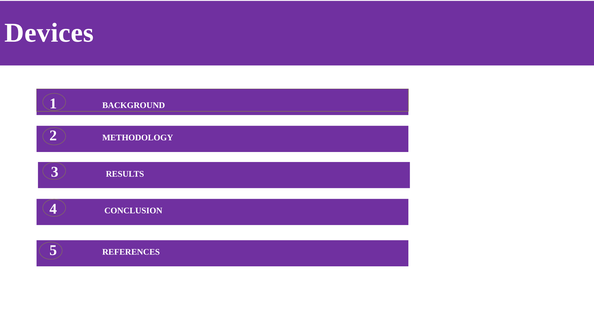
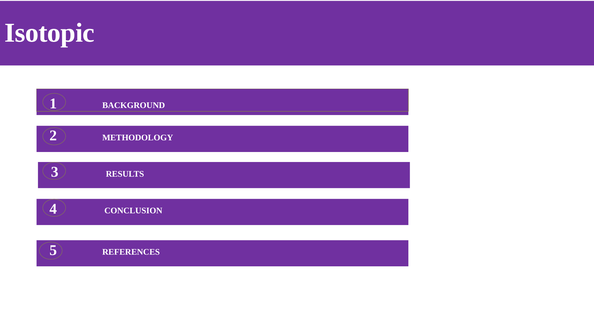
Devices: Devices -> Isotopic (50, 33)
